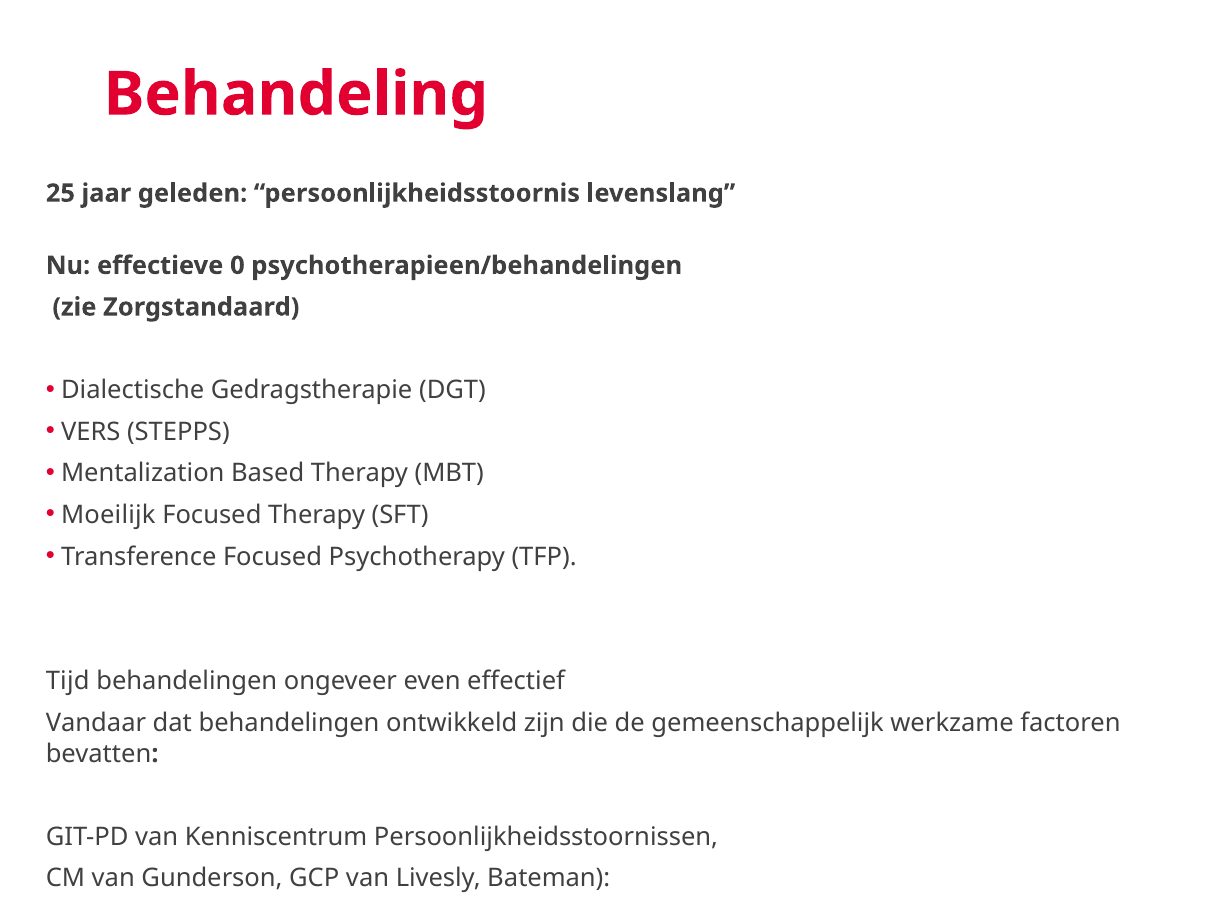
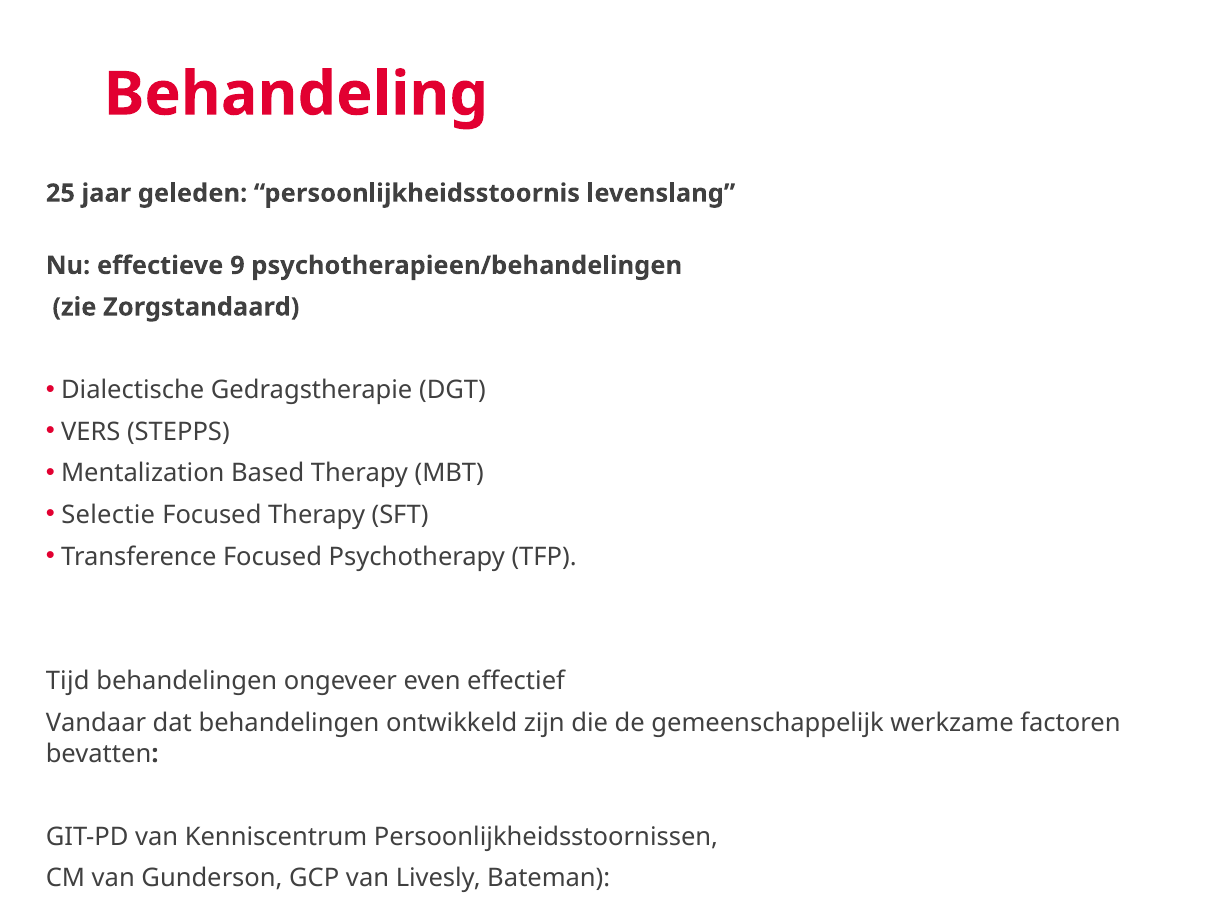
0: 0 -> 9 (237, 266)
Moeilijk: Moeilijk -> Selectie (108, 515)
